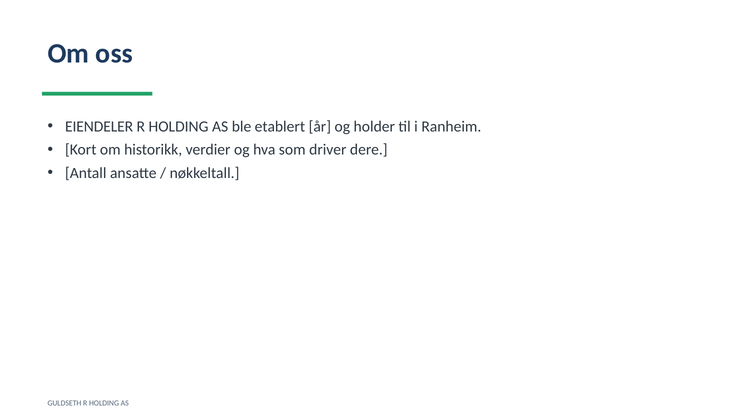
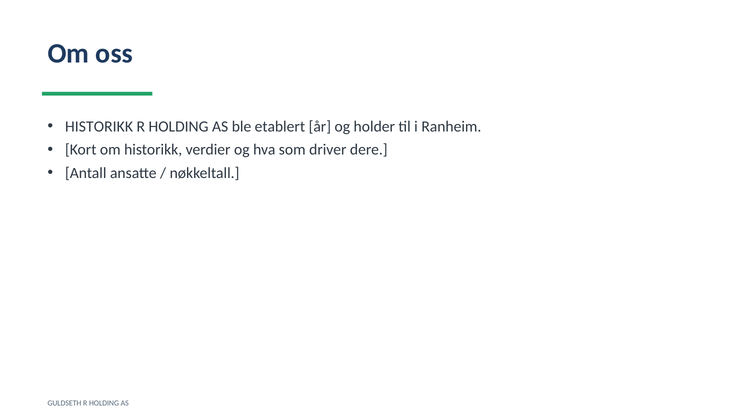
EIENDELER: EIENDELER -> HISTORIKK (99, 127)
